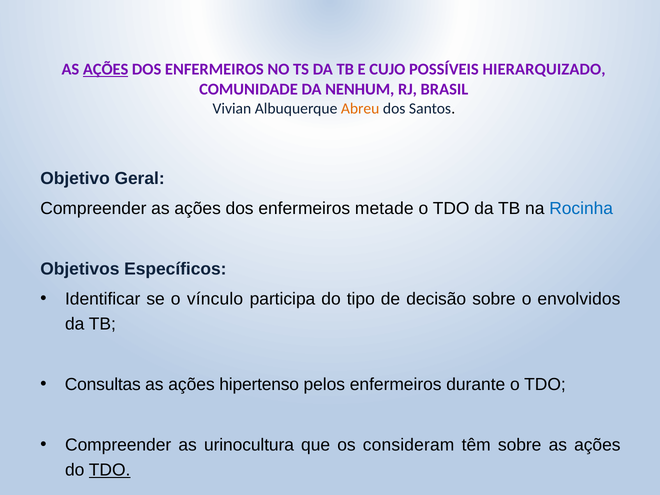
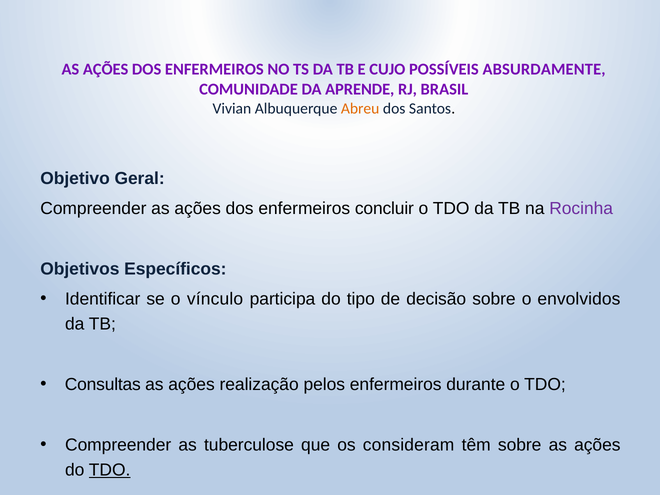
AÇÕES underline: present -> none (106, 70)
HIERARQUIZADO: HIERARQUIZADO -> ABSURDAMENTE (544, 70)
NENHUM: NENHUM -> APRENDE (360, 89)
metade: metade -> concluir (384, 208)
Rocinha colour: blue -> purple (581, 208)
hipertenso: hipertenso -> realização (259, 384)
urinocultura: urinocultura -> tuberculose (249, 445)
